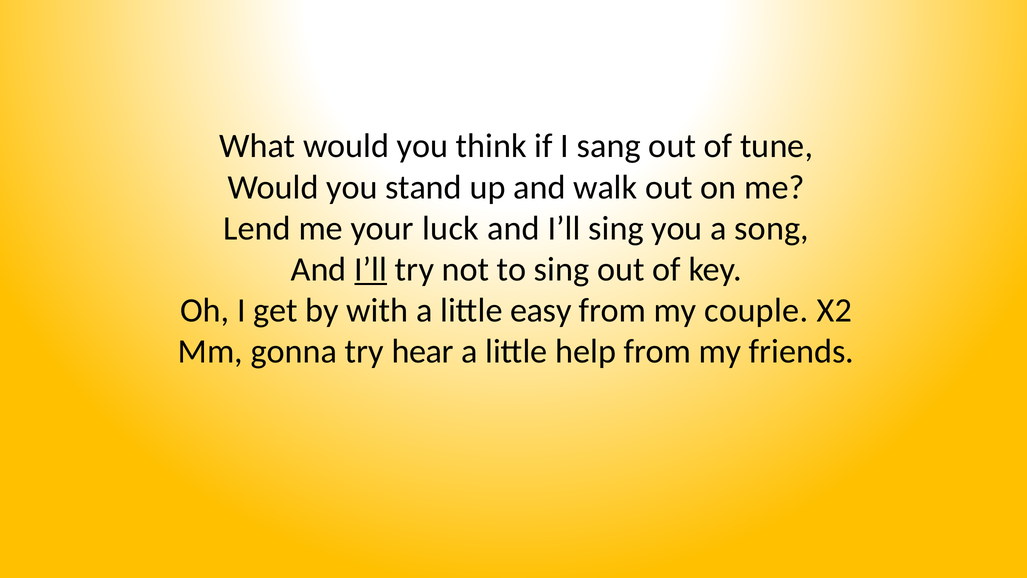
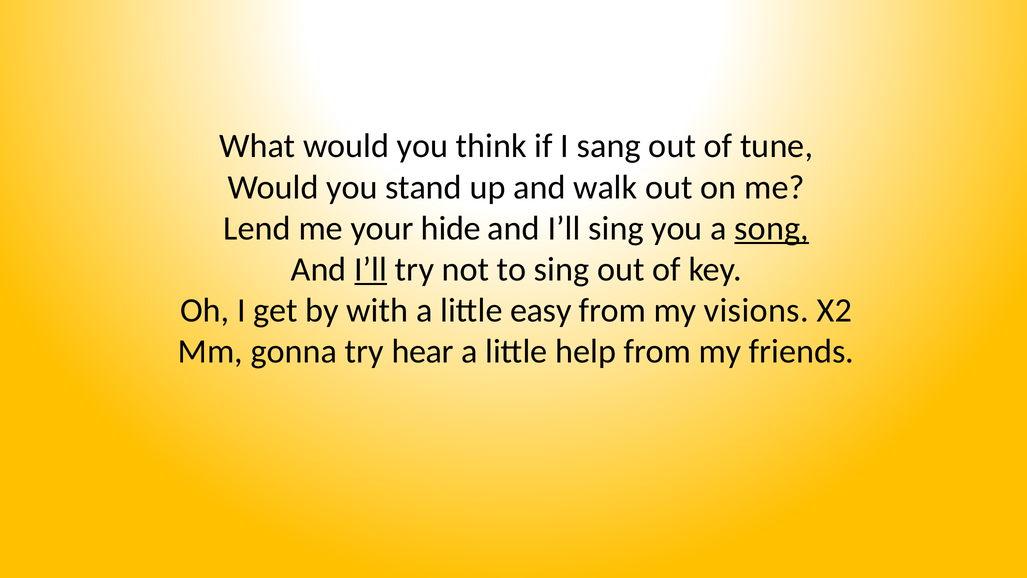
luck: luck -> hide (451, 228)
song underline: none -> present (772, 228)
couple: couple -> visions (756, 310)
